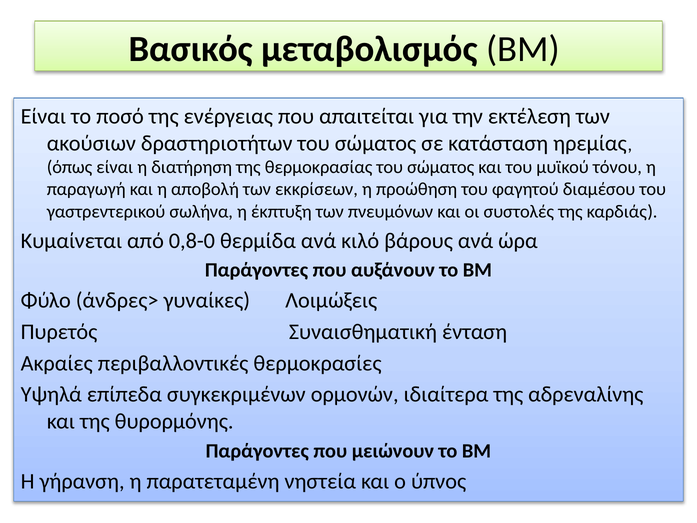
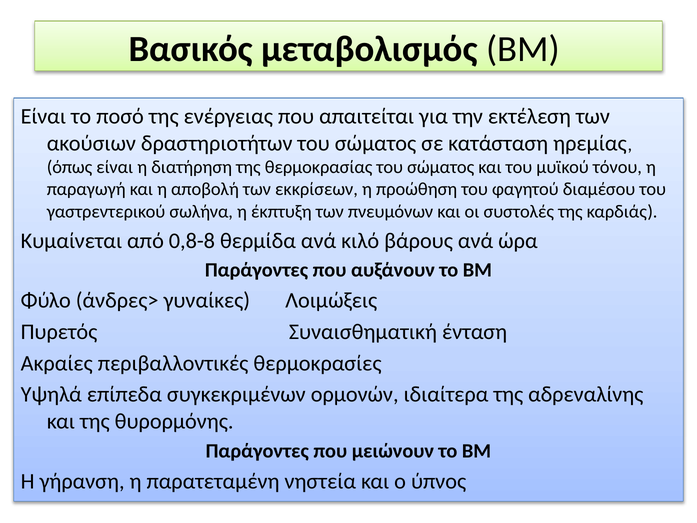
0,8-0: 0,8-0 -> 0,8-8 (192, 241)
